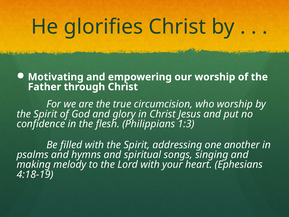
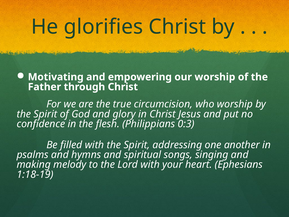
1:3: 1:3 -> 0:3 (186, 124)
4:18-19: 4:18-19 -> 1:18-19 (35, 174)
